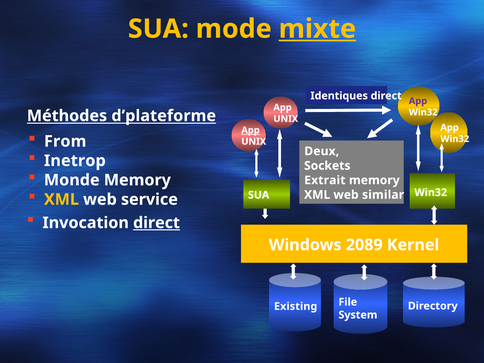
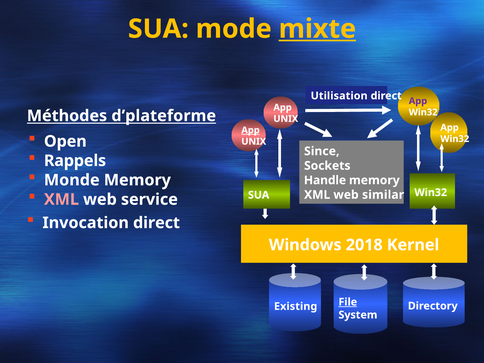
Identiques: Identiques -> Utilisation (339, 96)
From: From -> Open (65, 141)
Deux: Deux -> Since (322, 151)
Inetrop: Inetrop -> Rappels (75, 161)
Extrait: Extrait -> Handle (325, 180)
XML colour: yellow -> pink (61, 199)
direct underline: present -> none (156, 223)
2089: 2089 -> 2018 (364, 245)
File underline: none -> present (348, 302)
